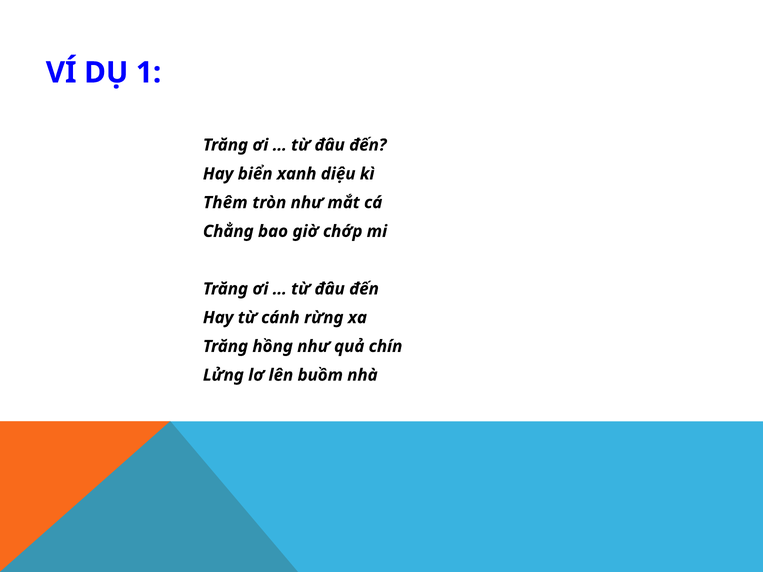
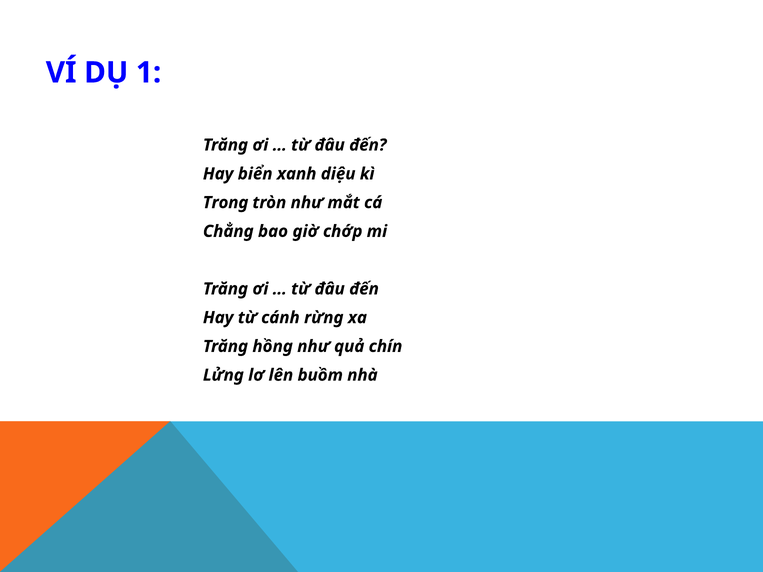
Thêm: Thêm -> Trong (226, 203)
